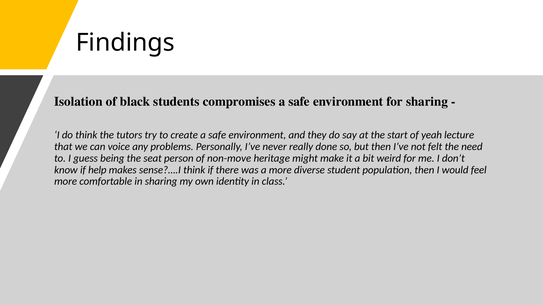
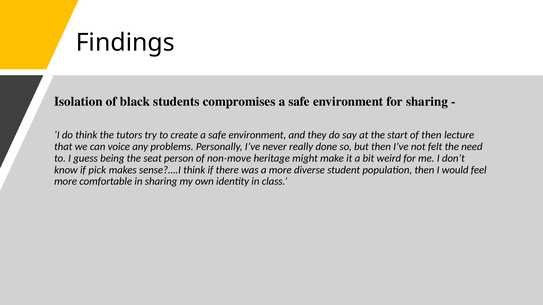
of yeah: yeah -> then (431, 135)
help: help -> pick (97, 170)
